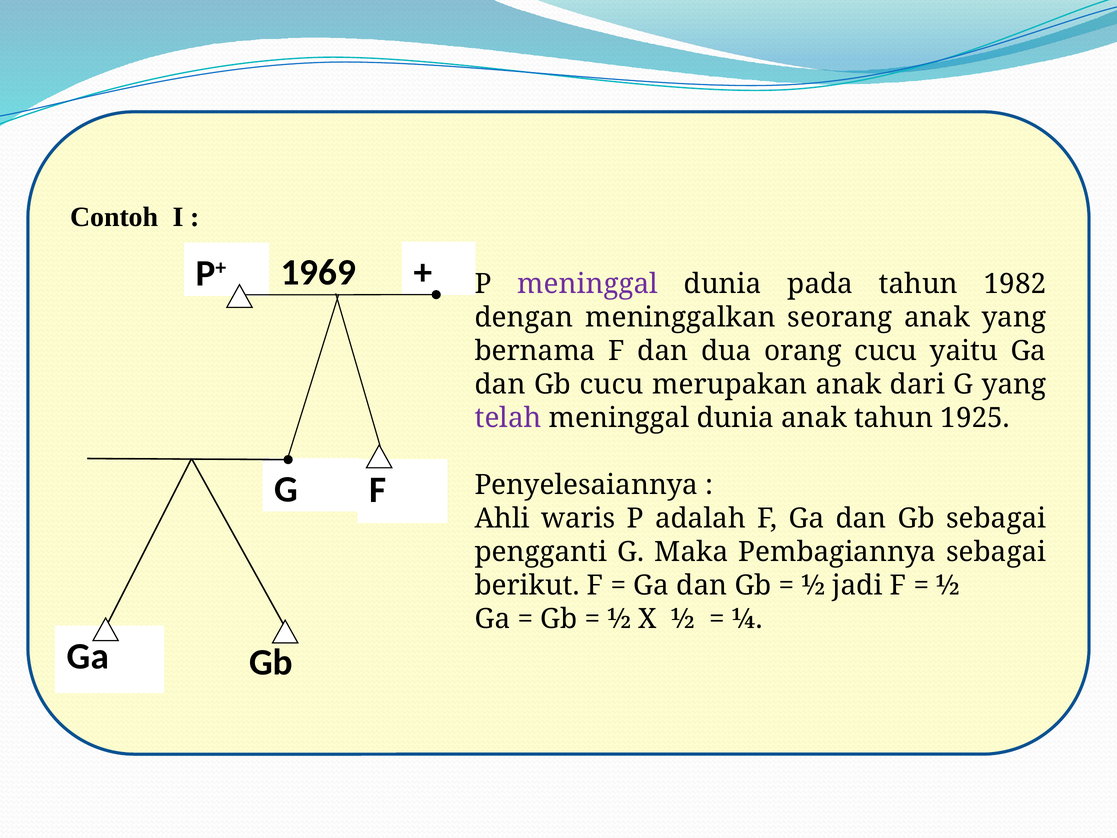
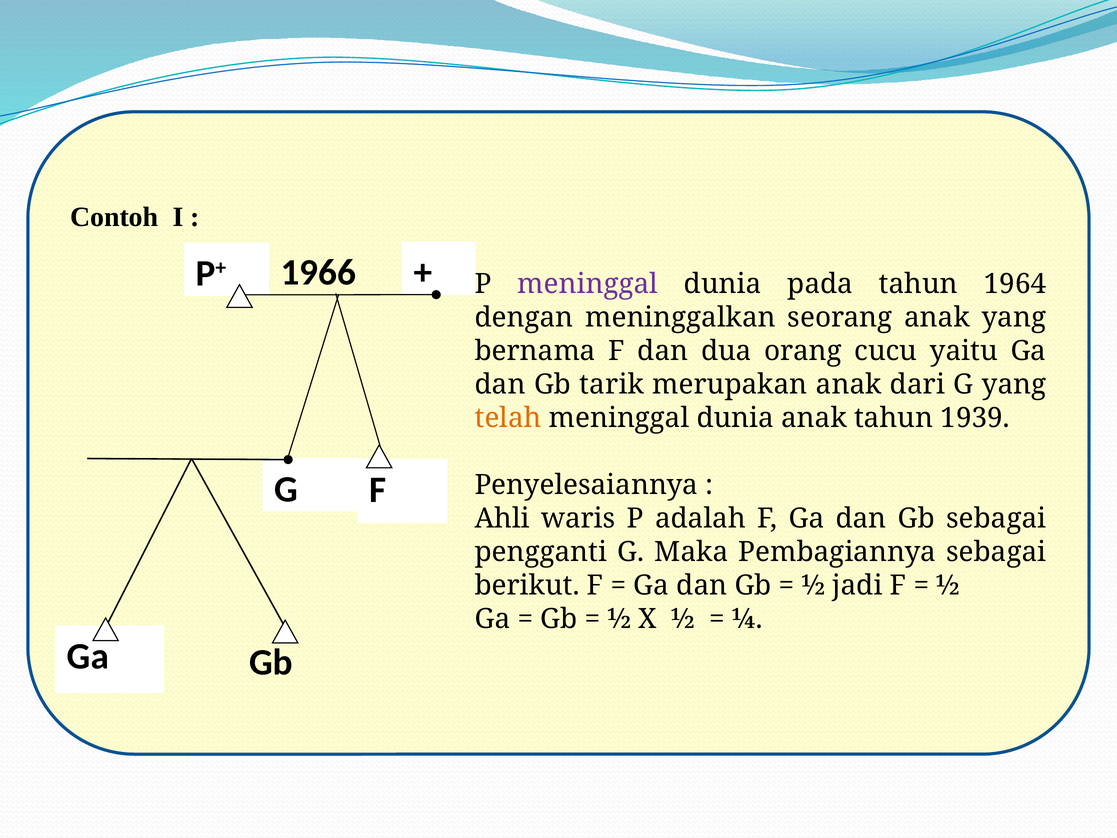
1969: 1969 -> 1966 (318, 273)
1982: 1982 -> 1964 (1015, 284)
Gb cucu: cucu -> tarik (612, 385)
telah colour: purple -> orange (508, 418)
1925: 1925 -> 1939 (975, 418)
